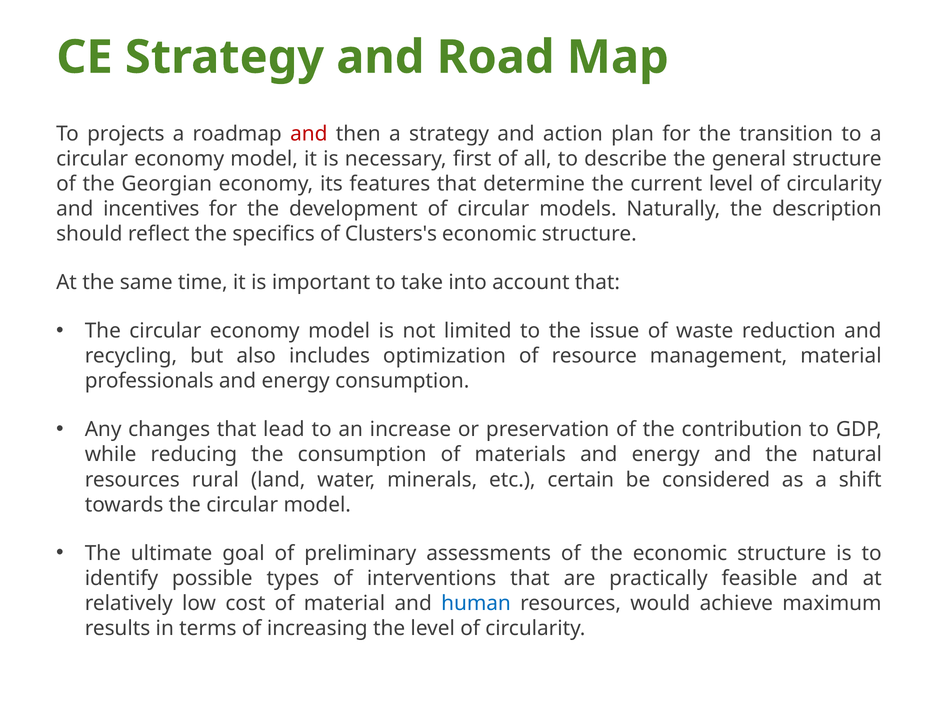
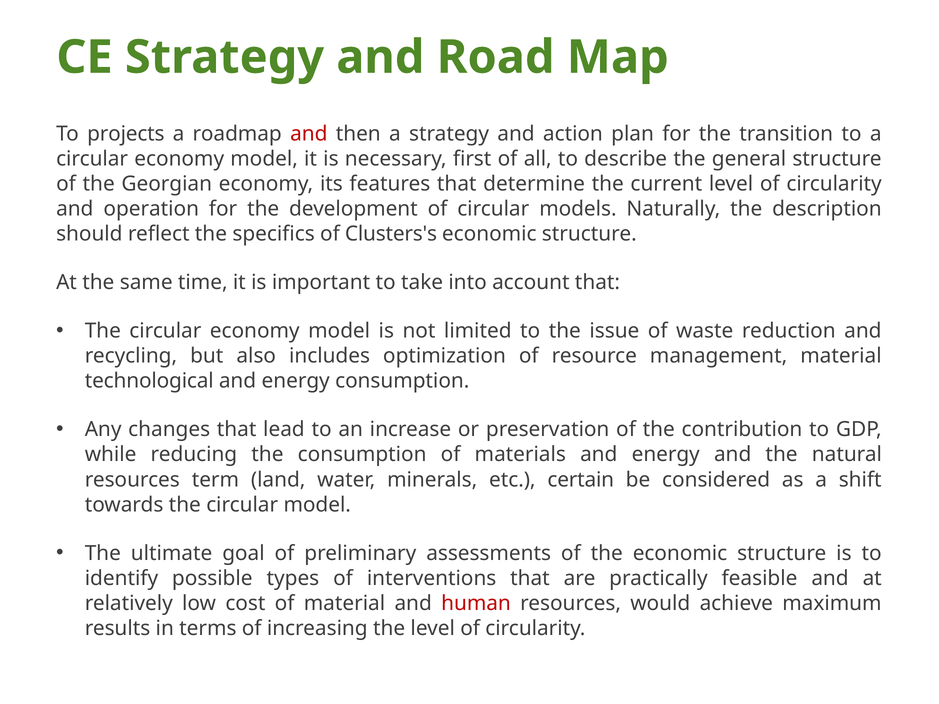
incentives: incentives -> operation (151, 209)
professionals: professionals -> technological (149, 381)
rural: rural -> term (215, 480)
human colour: blue -> red (476, 603)
